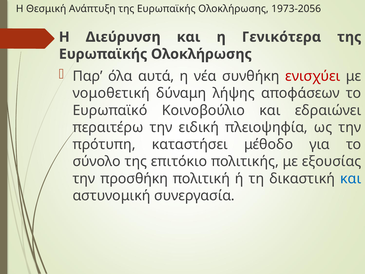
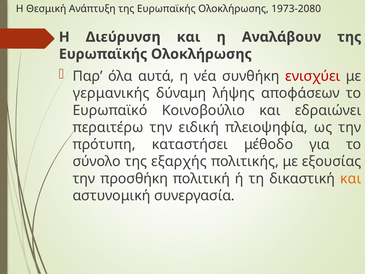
1973-2056: 1973-2056 -> 1973-2080 (296, 9)
Γενικότερα: Γενικότερα -> Αναλάβουν (282, 37)
νομοθετική: νομοθετική -> γερμανικής (111, 93)
επιτόκιο: επιτόκιο -> εξαρχής (179, 161)
και colour: blue -> orange (351, 178)
